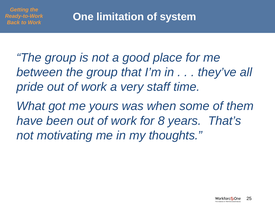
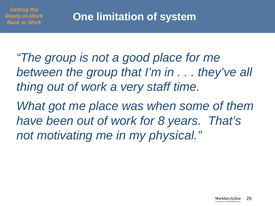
pride: pride -> thing (30, 87)
me yours: yours -> place (104, 106)
thoughts: thoughts -> physical (175, 136)
